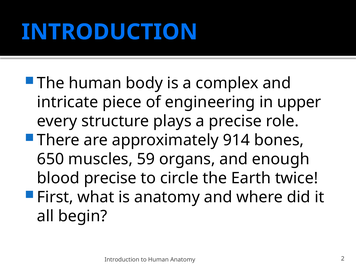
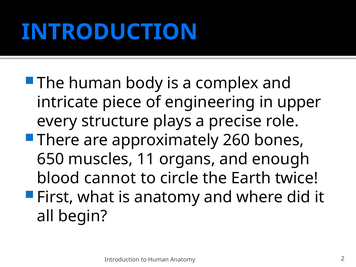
914: 914 -> 260 (236, 140)
59: 59 -> 11 (146, 159)
blood precise: precise -> cannot (110, 178)
